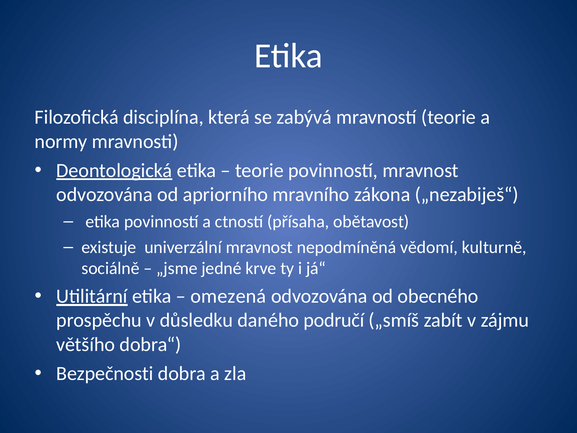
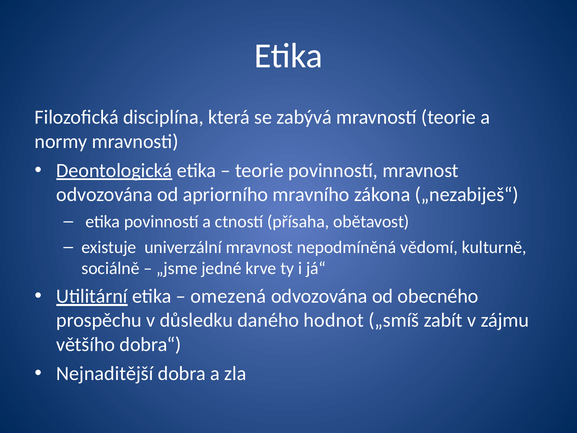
područí: područí -> hodnot (334, 320)
Bezpečnosti: Bezpečnosti -> Nejnaditější (105, 373)
